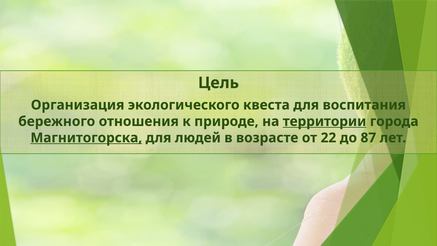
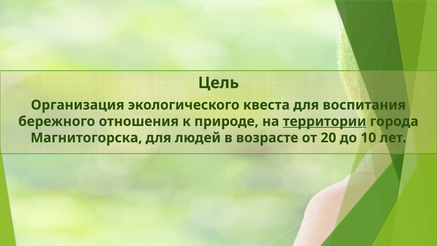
Магнитогорска underline: present -> none (86, 138)
22: 22 -> 20 (328, 138)
87: 87 -> 10 (368, 138)
